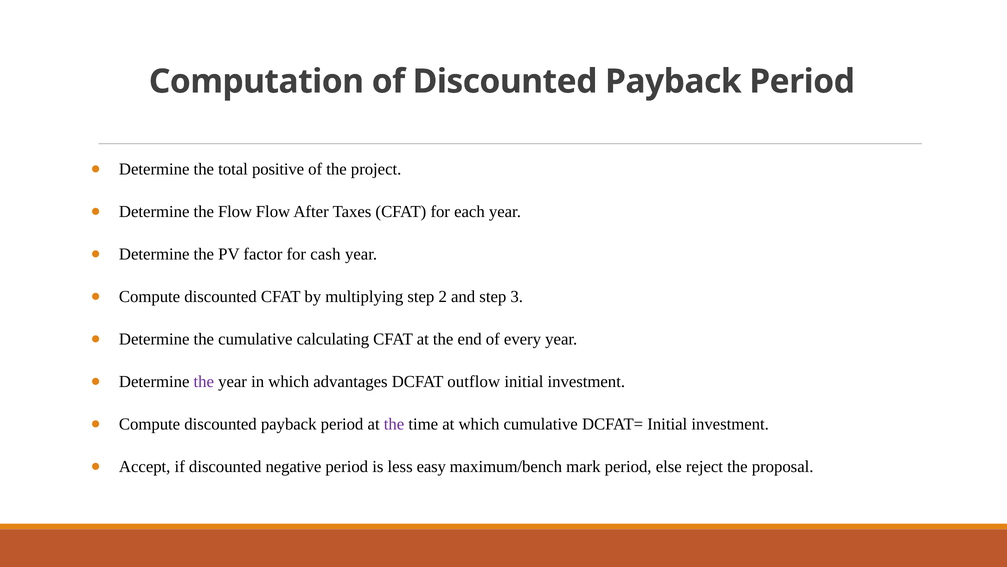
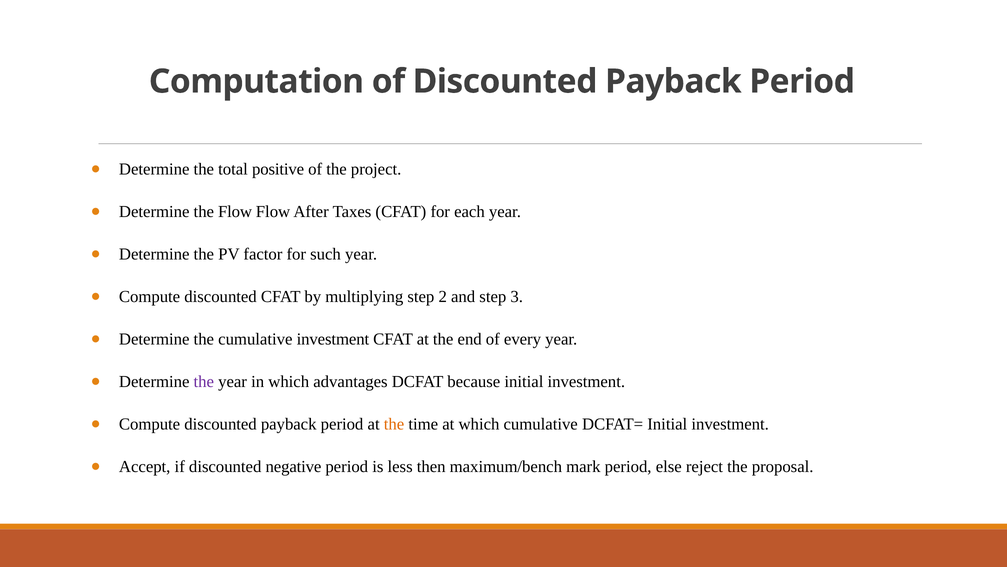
cash: cash -> such (326, 254)
cumulative calculating: calculating -> investment (333, 339)
outflow: outflow -> because (474, 381)
the colour: purple -> orange (394, 424)
easy: easy -> then (431, 466)
